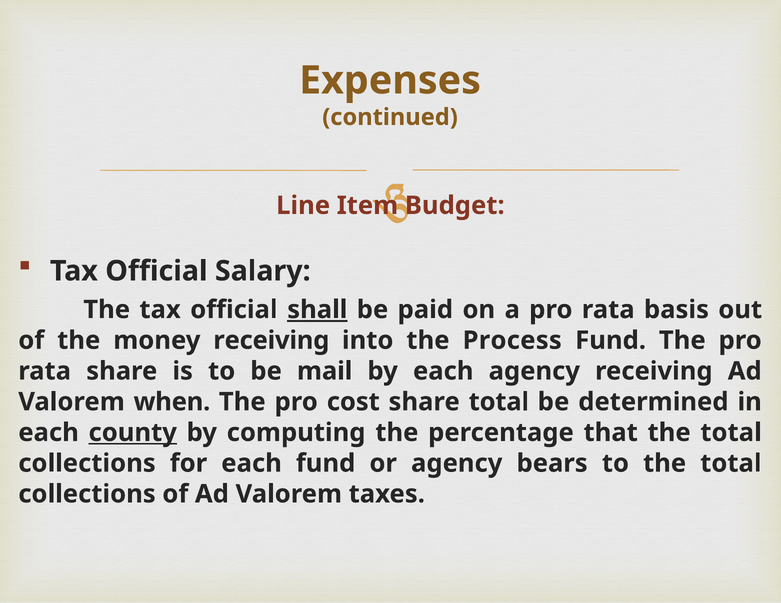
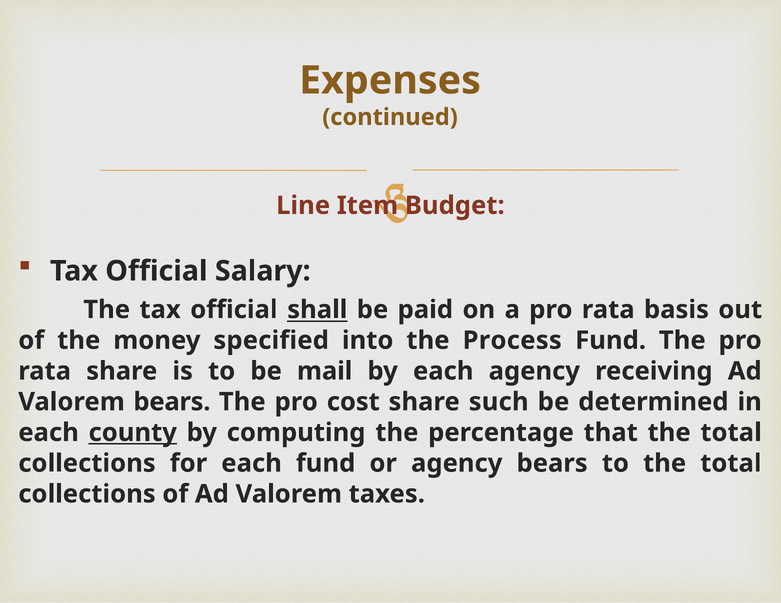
shall underline: present -> none (317, 310)
money receiving: receiving -> specified (271, 341)
Valorem when: when -> bears (172, 402)
share total: total -> such (499, 402)
